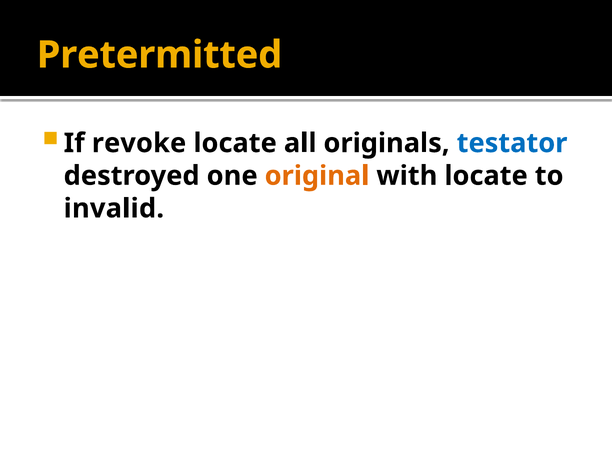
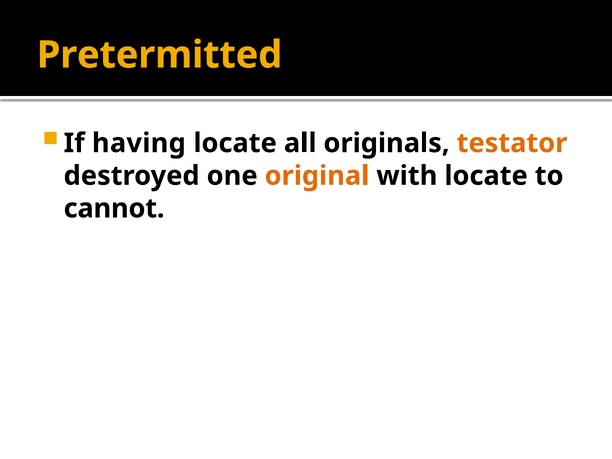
revoke: revoke -> having (139, 143)
testator colour: blue -> orange (512, 143)
invalid: invalid -> cannot (114, 208)
